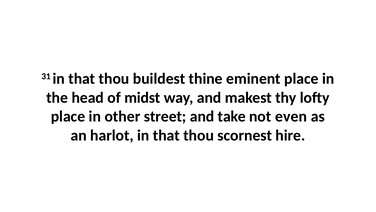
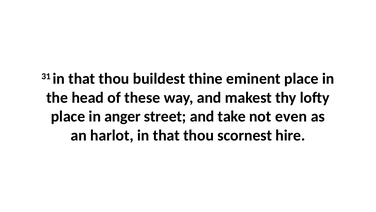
midst: midst -> these (142, 97)
other: other -> anger (123, 116)
